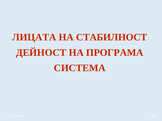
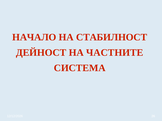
ЛИЦАТА: ЛИЦАТА -> НАЧАЛО (34, 37)
ПРОГРАМА: ПРОГРАМА -> ЧАСТНИТЕ (115, 53)
